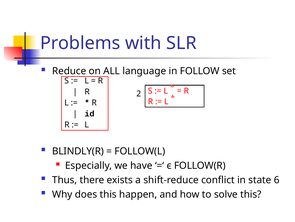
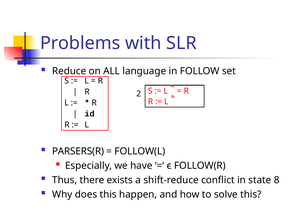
BLINDLY(R: BLINDLY(R -> PARSERS(R (78, 151)
6: 6 -> 8 (277, 179)
